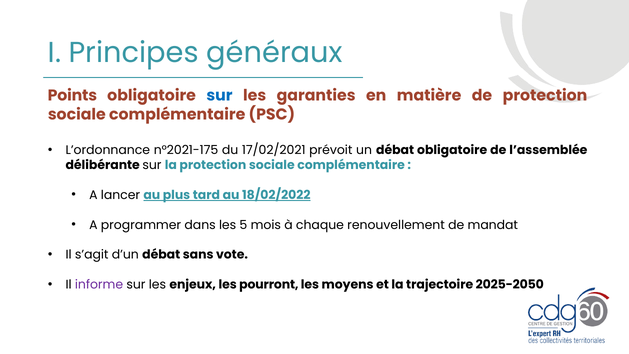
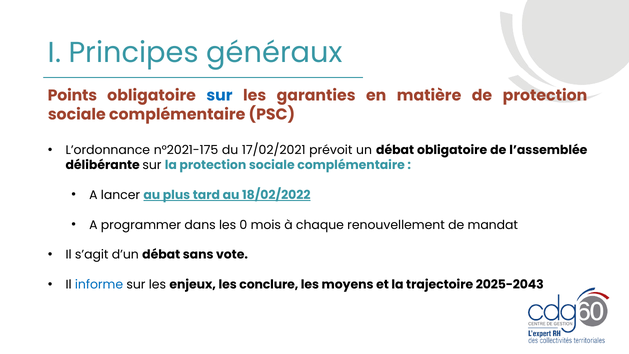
5: 5 -> 0 (243, 225)
informe colour: purple -> blue (99, 285)
pourront: pourront -> conclure (269, 285)
2025-2050: 2025-2050 -> 2025-2043 (510, 285)
